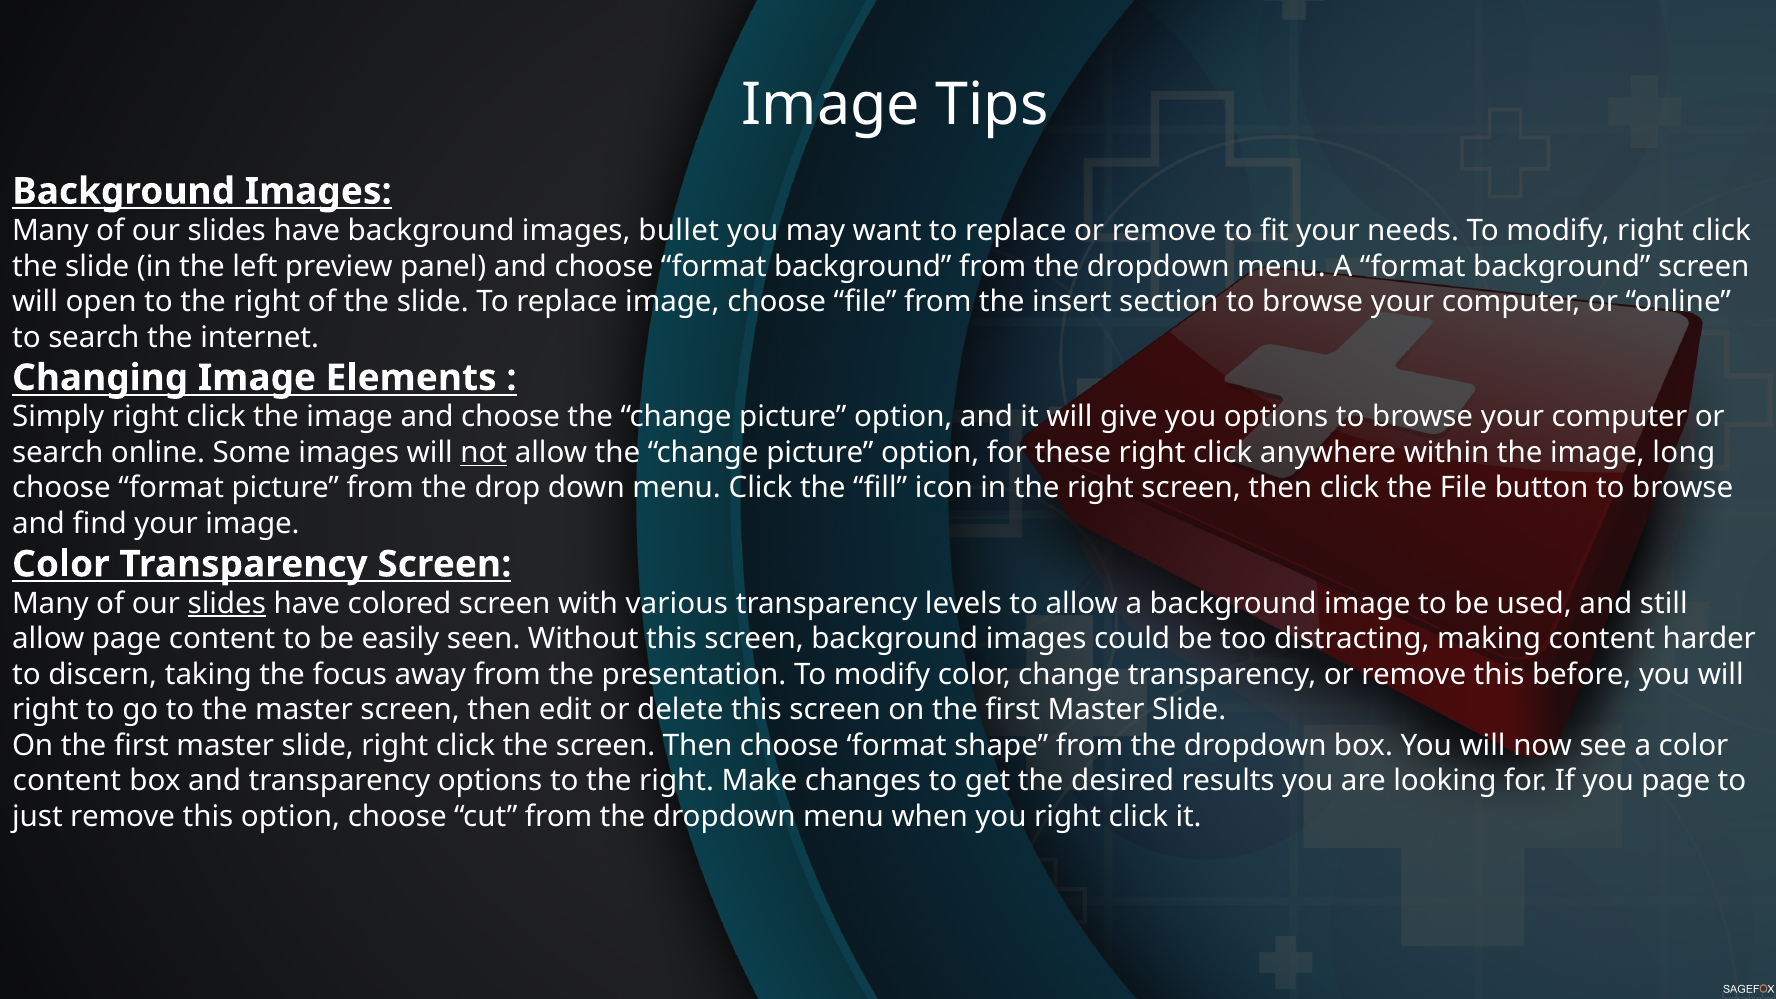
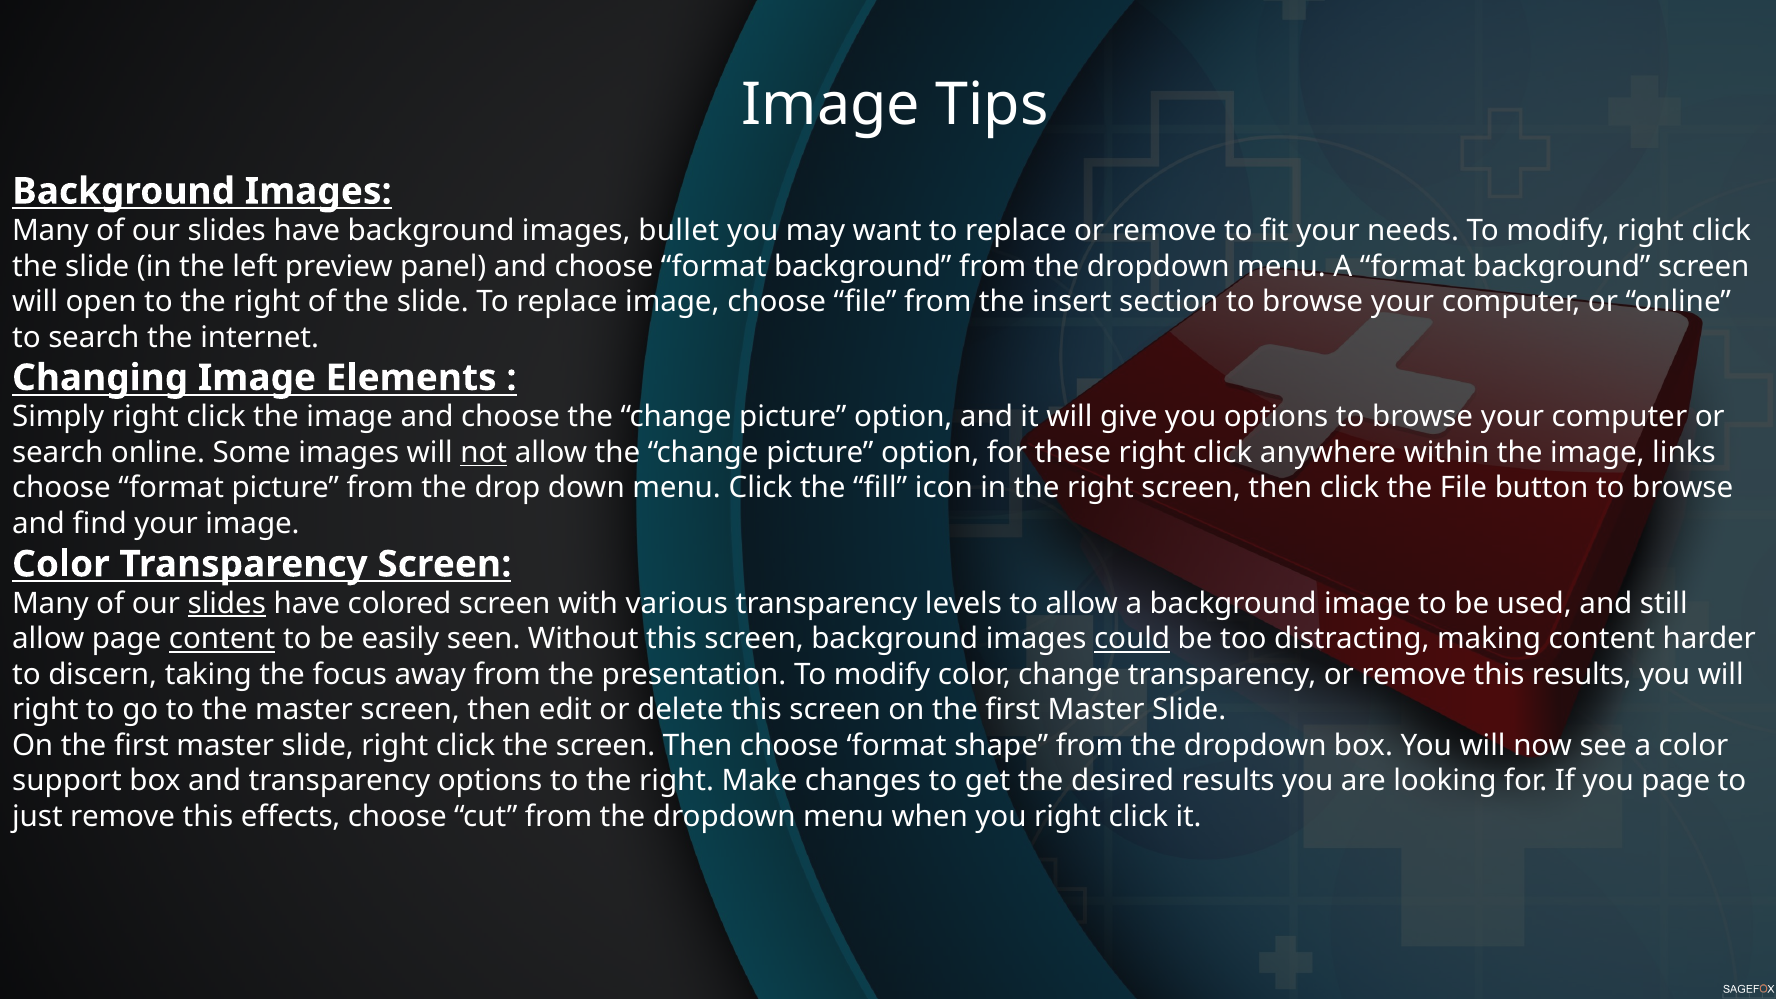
long: long -> links (1684, 453)
content underline: none -> present (222, 639)
could underline: none -> present (1132, 639)
this before: before -> results (1582, 675)
content: content -> support (67, 781)
this option: option -> effects (291, 817)
